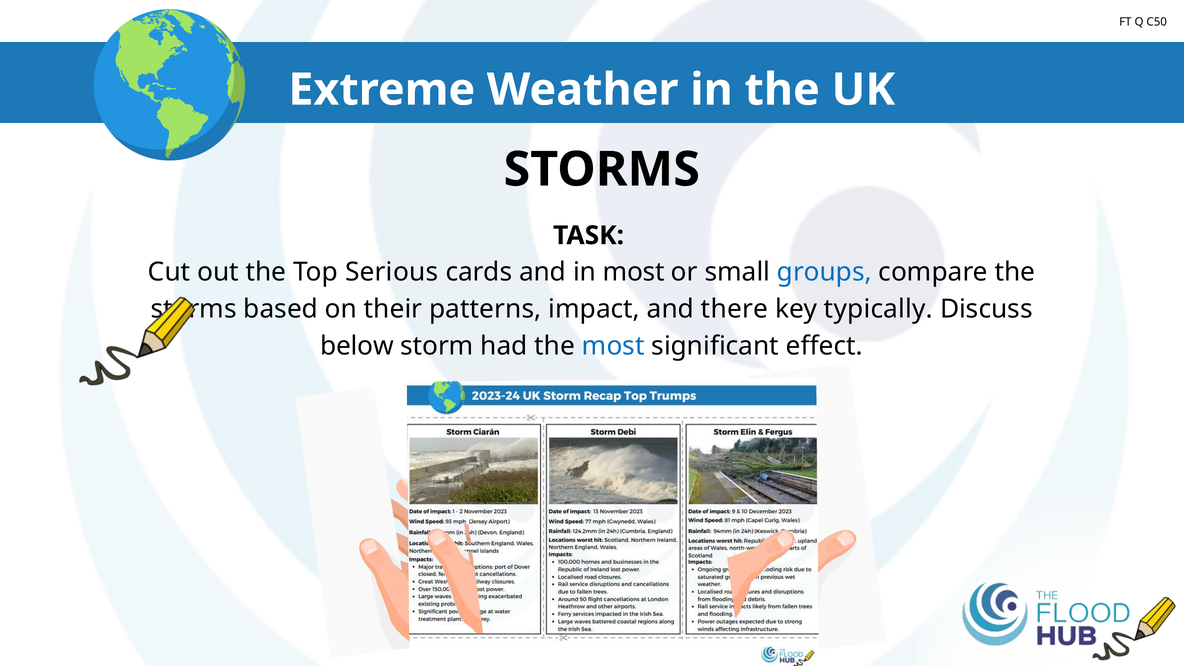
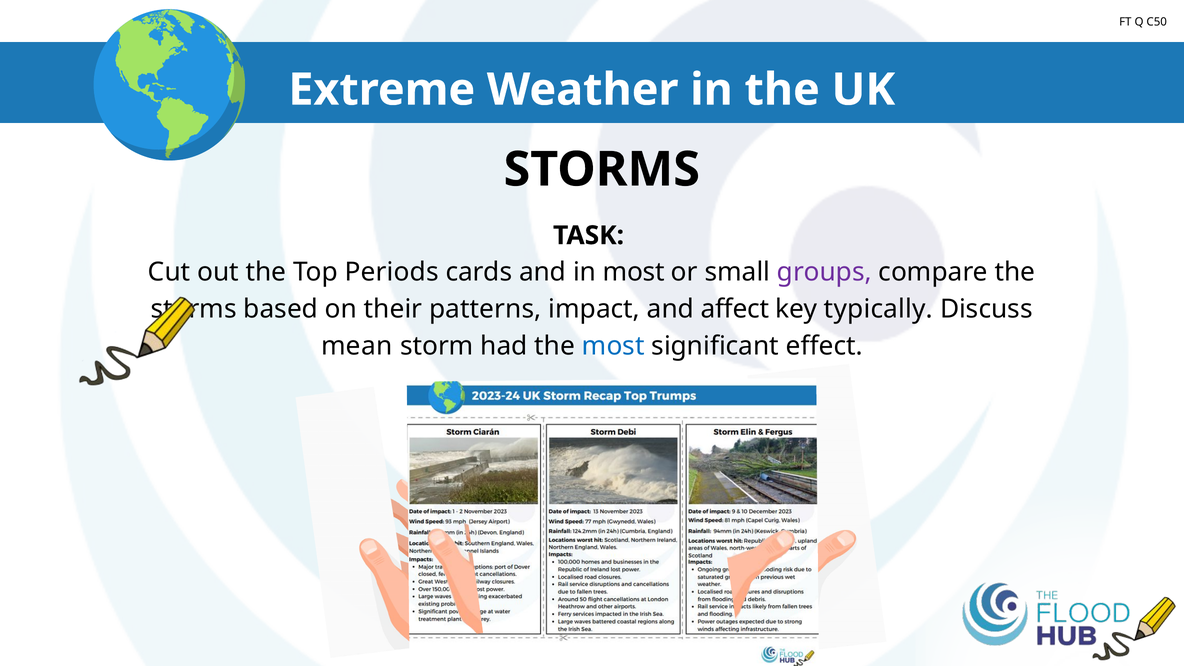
Serious: Serious -> Periods (392, 272)
groups colour: blue -> purple (824, 272)
there: there -> affect (735, 309)
below: below -> mean (357, 346)
